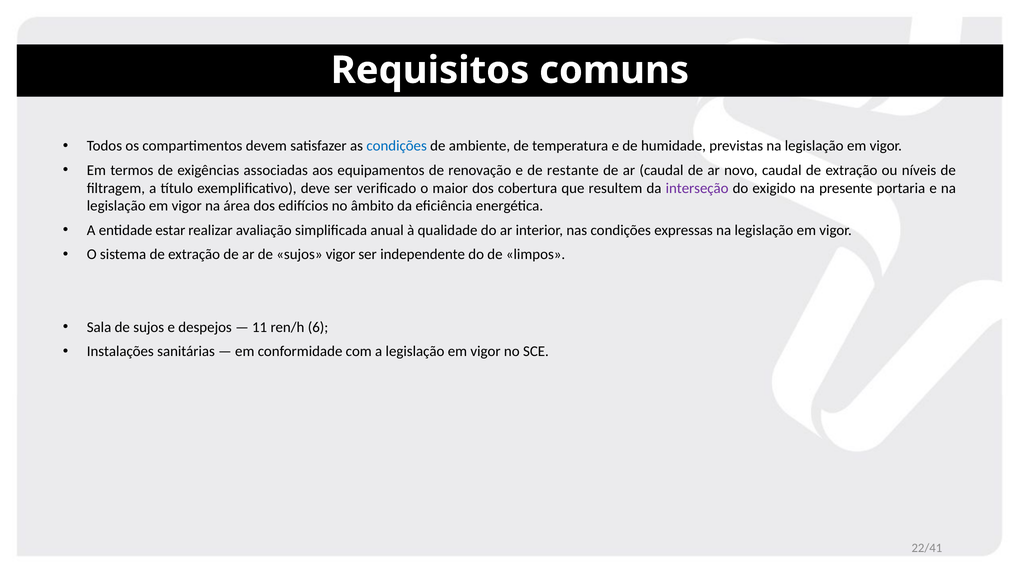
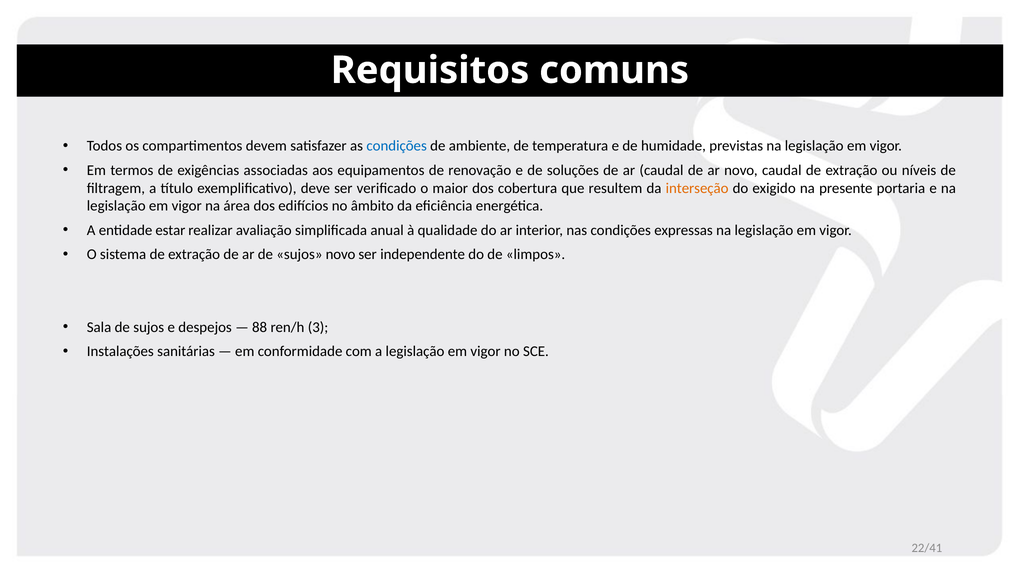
restante: restante -> soluções (573, 170)
interseção colour: purple -> orange (697, 188)
sujos vigor: vigor -> novo (341, 254)
11: 11 -> 88 (260, 327)
6: 6 -> 3 (318, 327)
